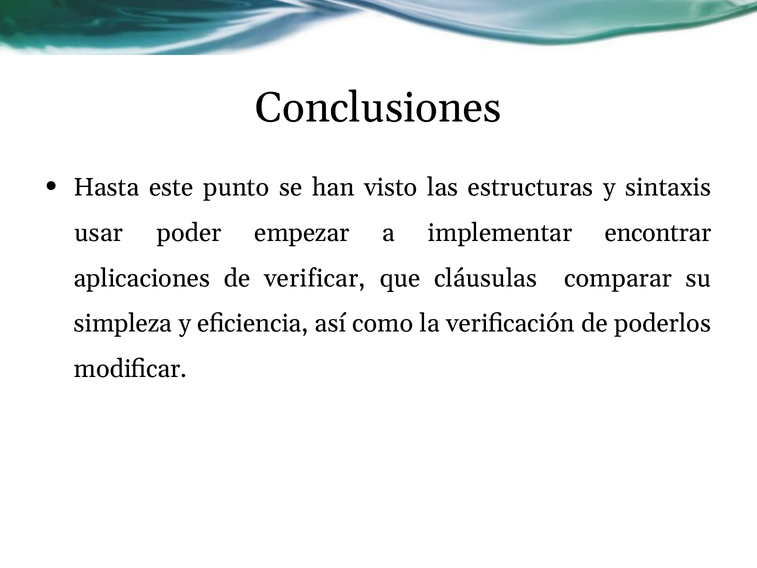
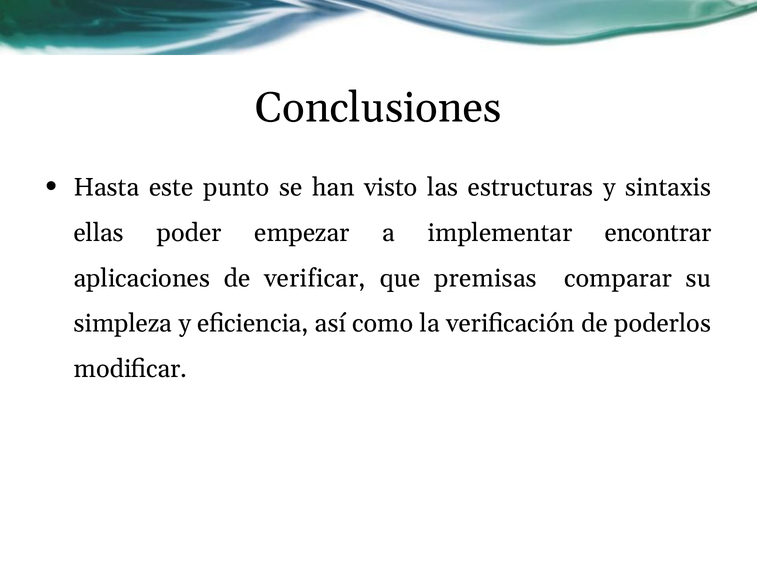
usar: usar -> ellas (99, 233)
cláusulas: cláusulas -> premisas (486, 278)
